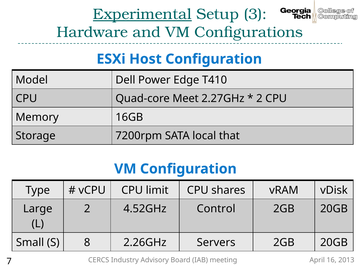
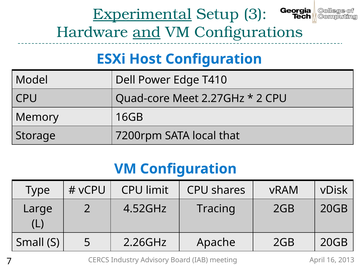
and underline: none -> present (147, 32)
Control: Control -> Tracing (216, 209)
8: 8 -> 5 (87, 242)
Servers: Servers -> Apache (216, 242)
